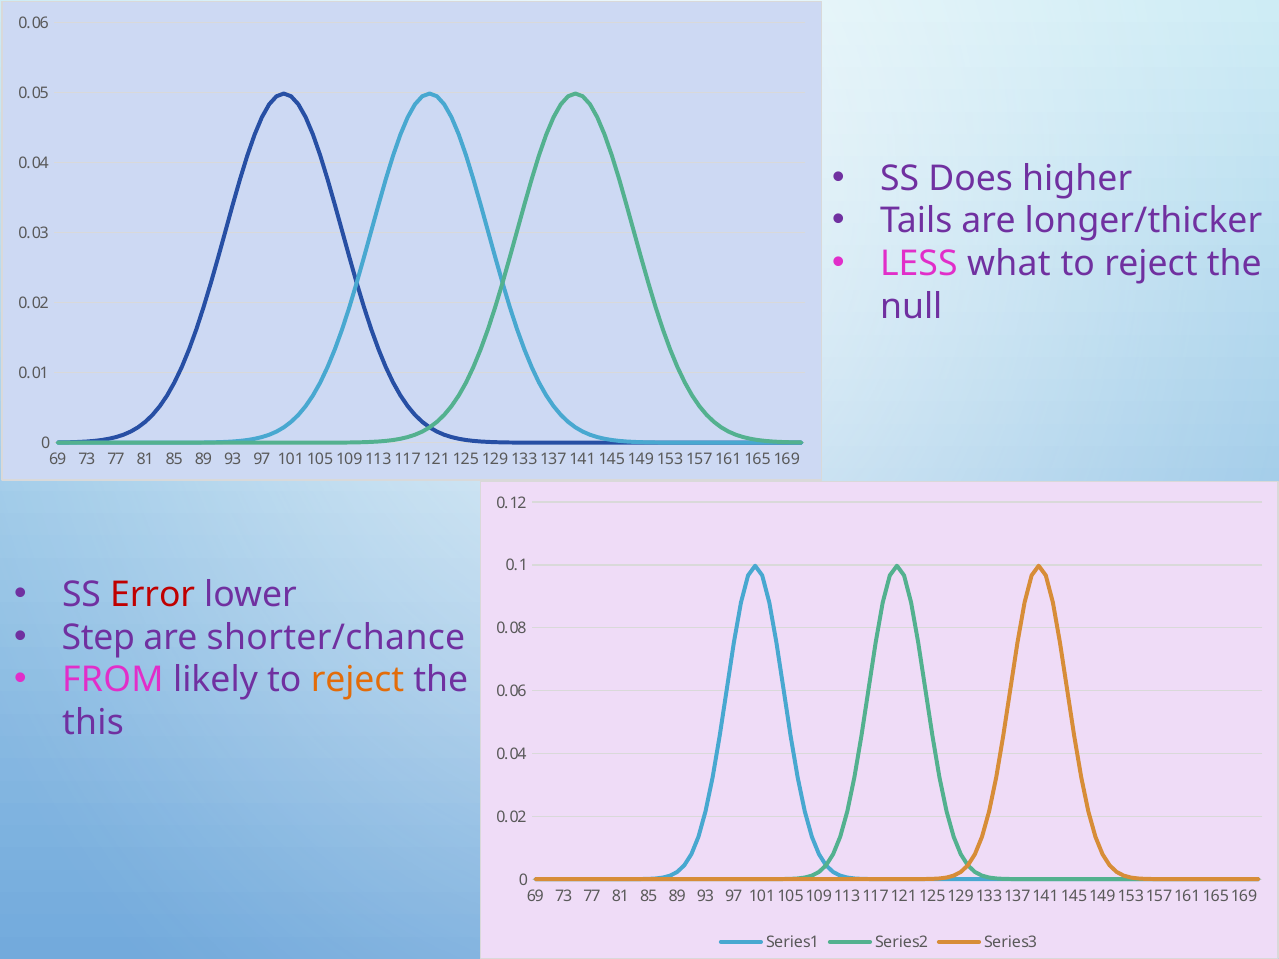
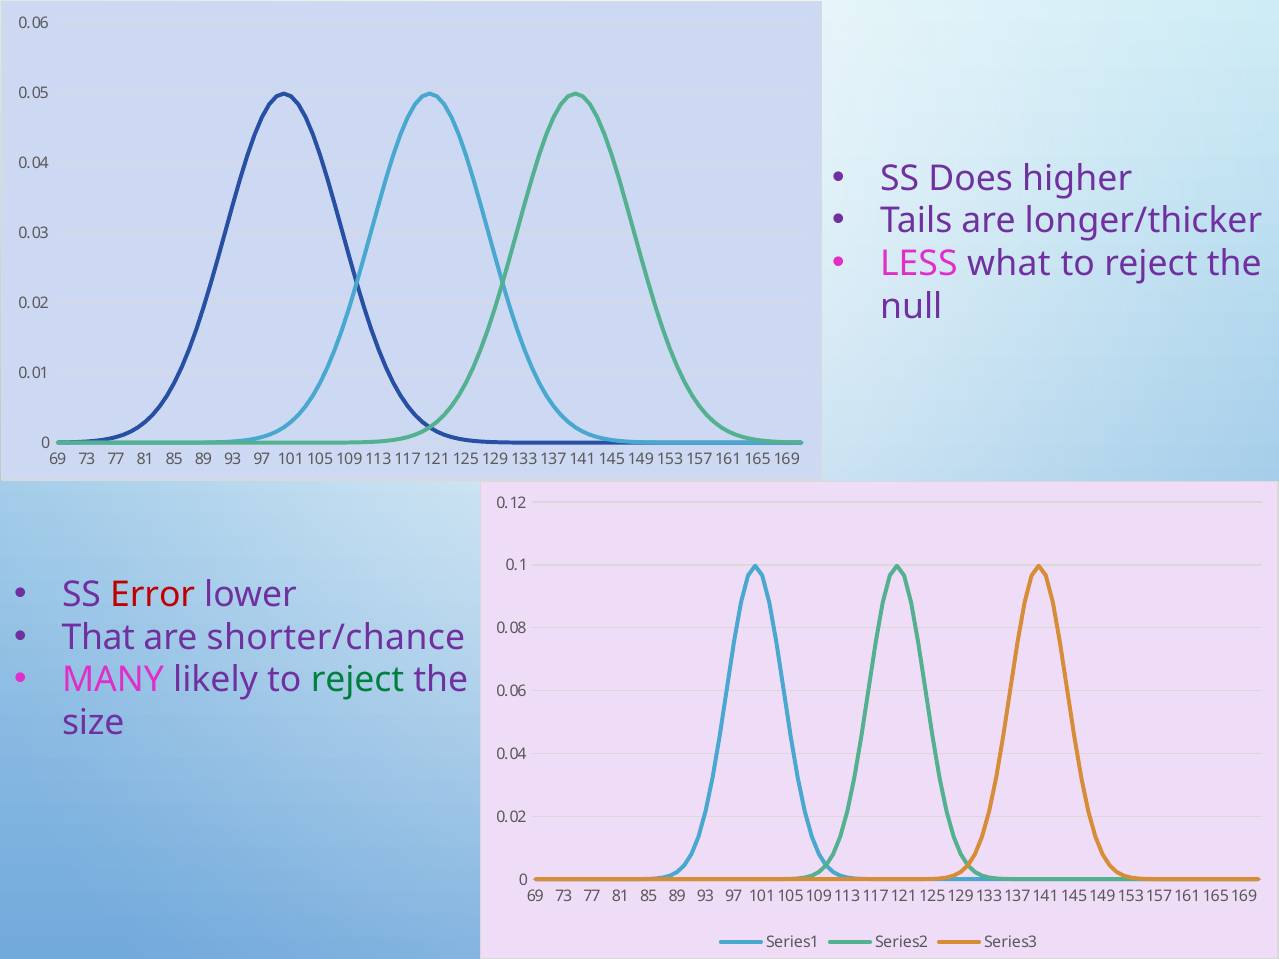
Step: Step -> That (98, 638)
FROM: FROM -> MANY (113, 680)
reject colour: orange -> green (358, 680)
this: this -> size (93, 723)
